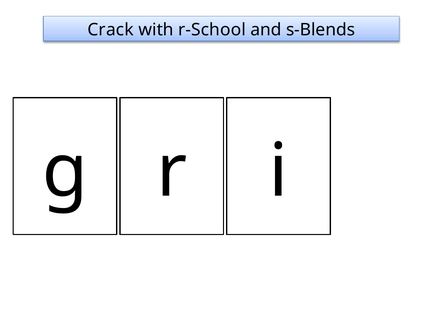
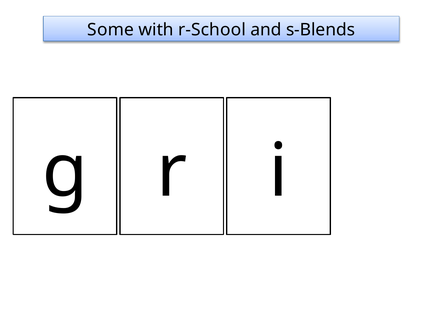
Crack: Crack -> Some (111, 30)
